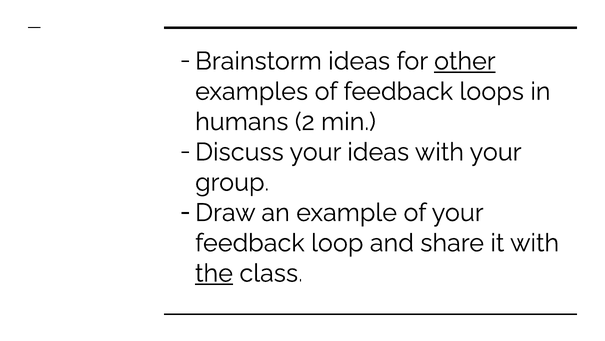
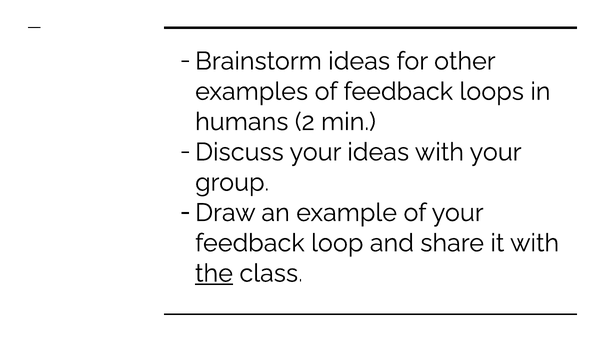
other underline: present -> none (465, 61)
